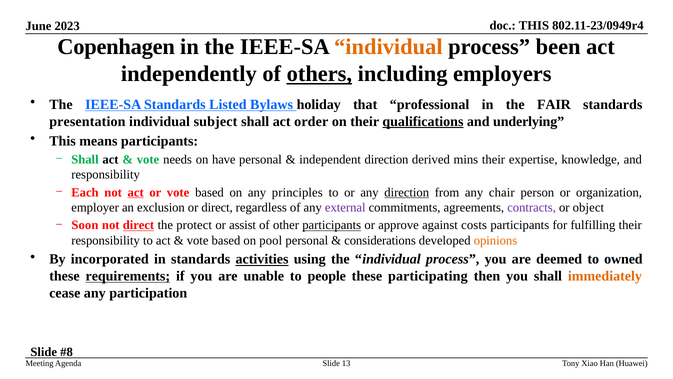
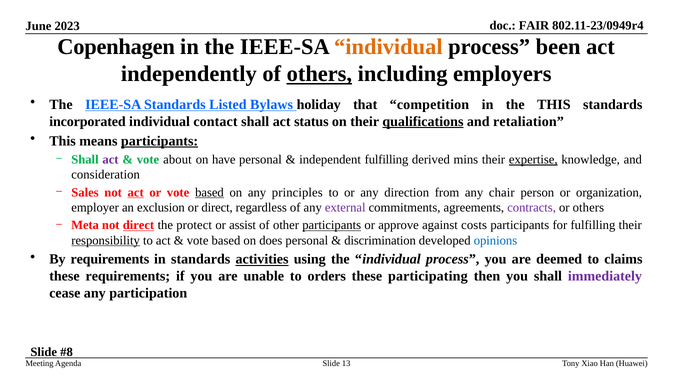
THIS: THIS -> FAIR (534, 25)
professional: professional -> competition (429, 104)
the FAIR: FAIR -> THIS (554, 104)
presentation: presentation -> incorporated (88, 121)
subject: subject -> contact (216, 121)
order: order -> status (311, 121)
underlying: underlying -> retaliation (528, 121)
participants underline: none -> present (160, 141)
act colour: black -> purple (111, 159)
needs: needs -> about (177, 159)
independent direction: direction -> fulfilling (387, 159)
expertise underline: none -> present (533, 159)
responsibility: responsibility -> consideration (106, 175)
Each: Each -> Sales (85, 192)
based underline: none -> present (209, 192)
direction underline: present -> none (407, 192)
or object: object -> others (588, 207)
Soon: Soon -> Meta (85, 225)
responsibility underline: none -> present (106, 240)
pool: pool -> does (271, 240)
considerations: considerations -> discrimination (380, 240)
opinions colour: orange -> blue (495, 240)
By incorporated: incorporated -> requirements (110, 259)
owned: owned -> claims (623, 259)
requirements underline: present -> none (128, 276)
people: people -> orders (327, 276)
immediately colour: orange -> purple (605, 276)
